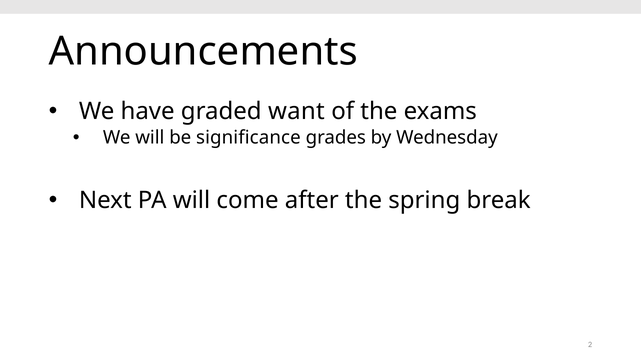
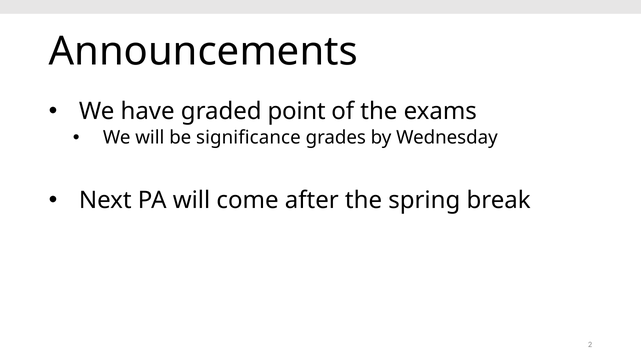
want: want -> point (297, 111)
